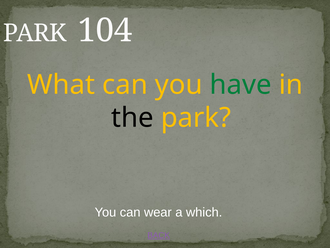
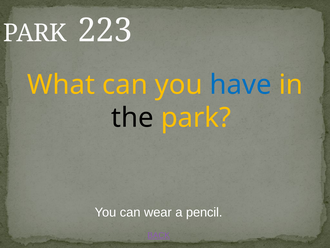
104: 104 -> 223 (105, 30)
have colour: green -> blue (241, 85)
which: which -> pencil (204, 212)
